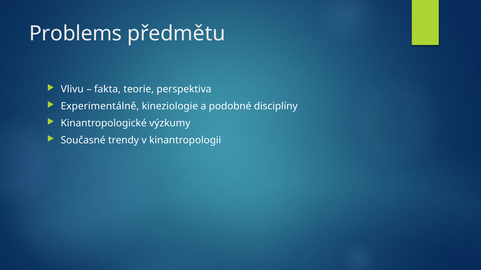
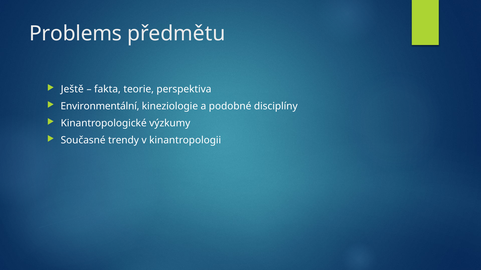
Vlivu: Vlivu -> Ještě (72, 90)
Experimentálně: Experimentálně -> Environmentální (100, 107)
